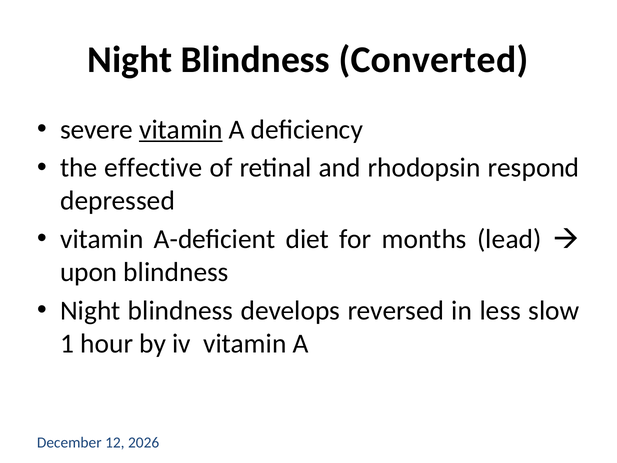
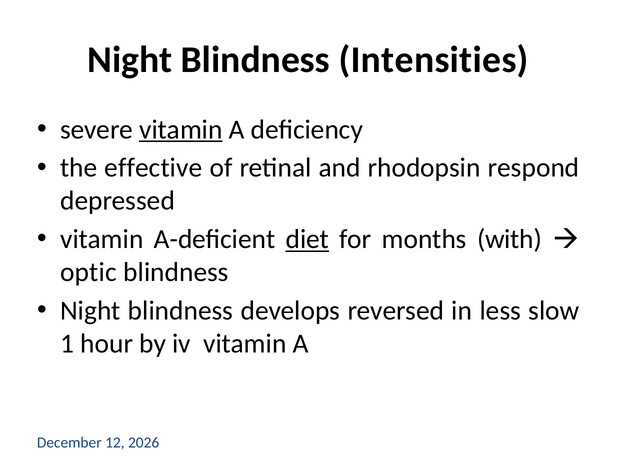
Converted: Converted -> Intensities (434, 60)
diet underline: none -> present (307, 239)
lead: lead -> with (509, 239)
upon: upon -> optic (89, 272)
